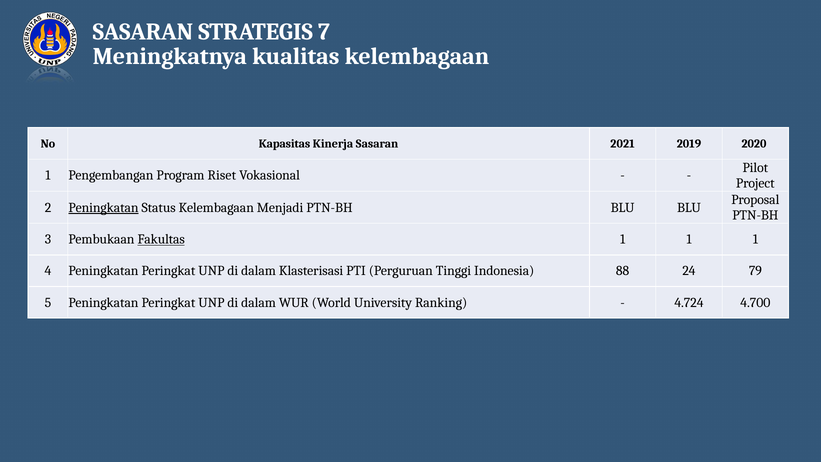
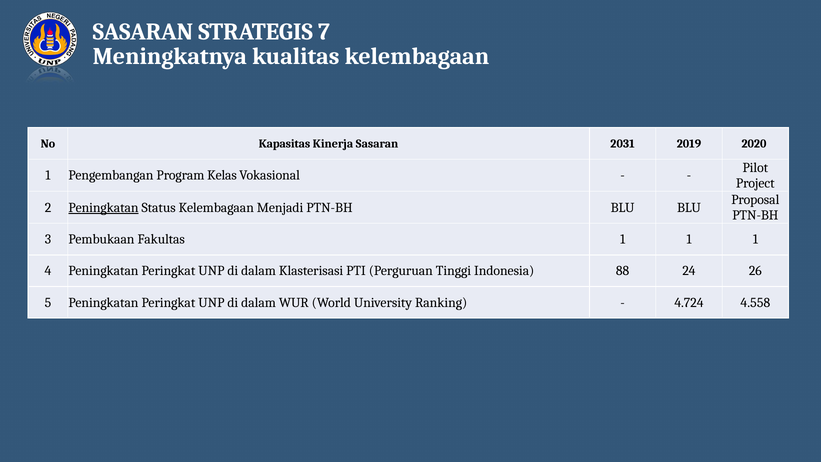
2021: 2021 -> 2031 (623, 144)
Riset: Riset -> Kelas (222, 175)
Fakultas underline: present -> none (161, 239)
79: 79 -> 26 (755, 271)
4.700: 4.700 -> 4.558 (755, 302)
